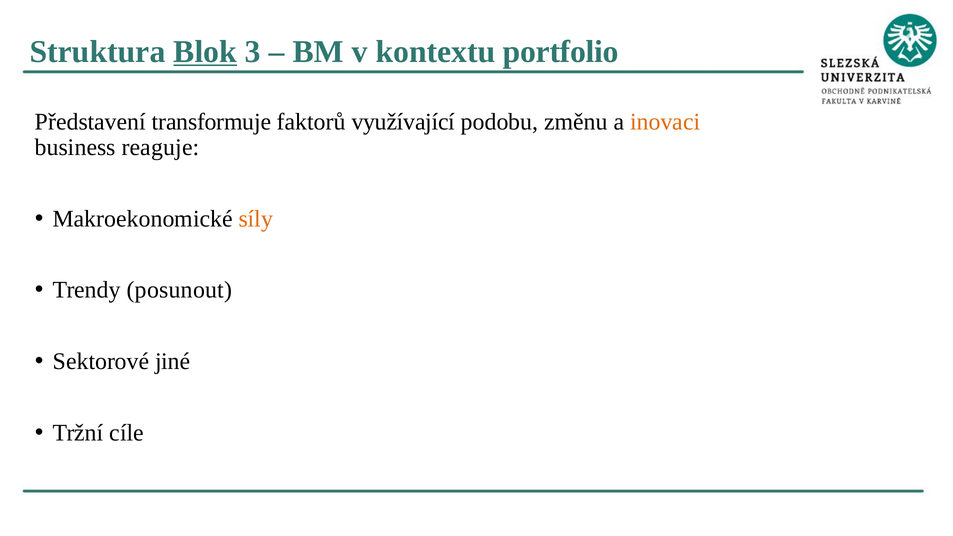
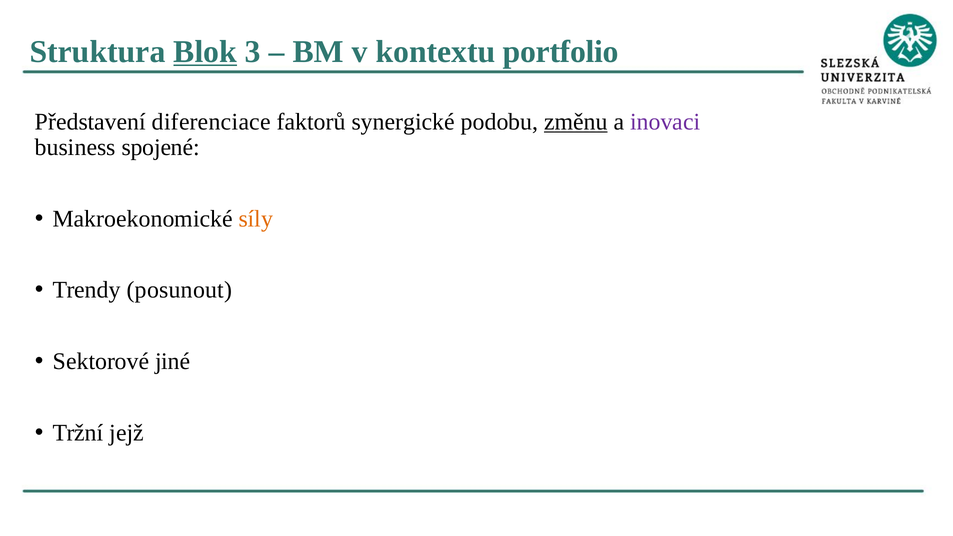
transformuje: transformuje -> diferenciace (211, 122)
využívající: využívající -> synergické (403, 122)
změnu underline: none -> present (576, 122)
inovaci colour: orange -> purple (665, 122)
reaguje: reaguje -> spojené (161, 147)
cíle: cíle -> jejž (127, 433)
